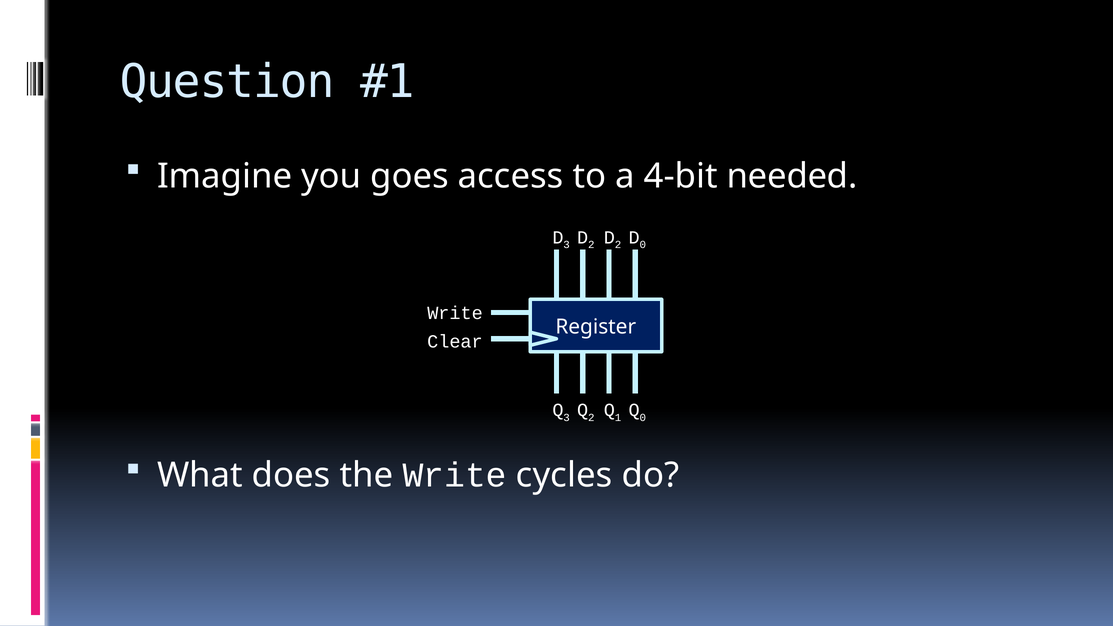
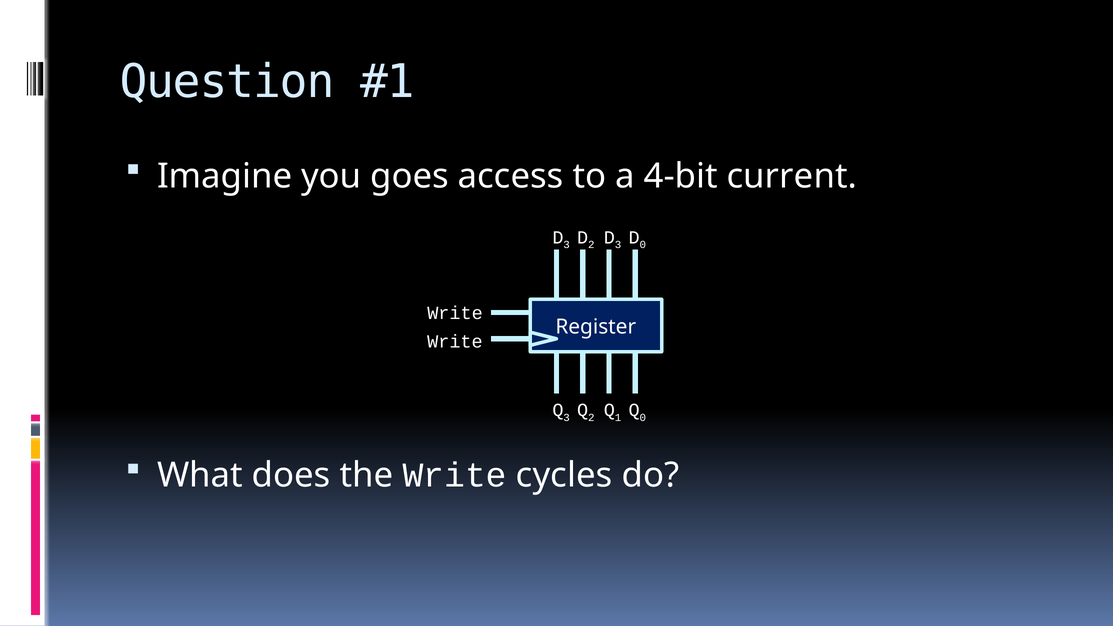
needed: needed -> current (792, 176)
2: 2 -> 3 (618, 245)
Clear: Clear -> Write (455, 342)
